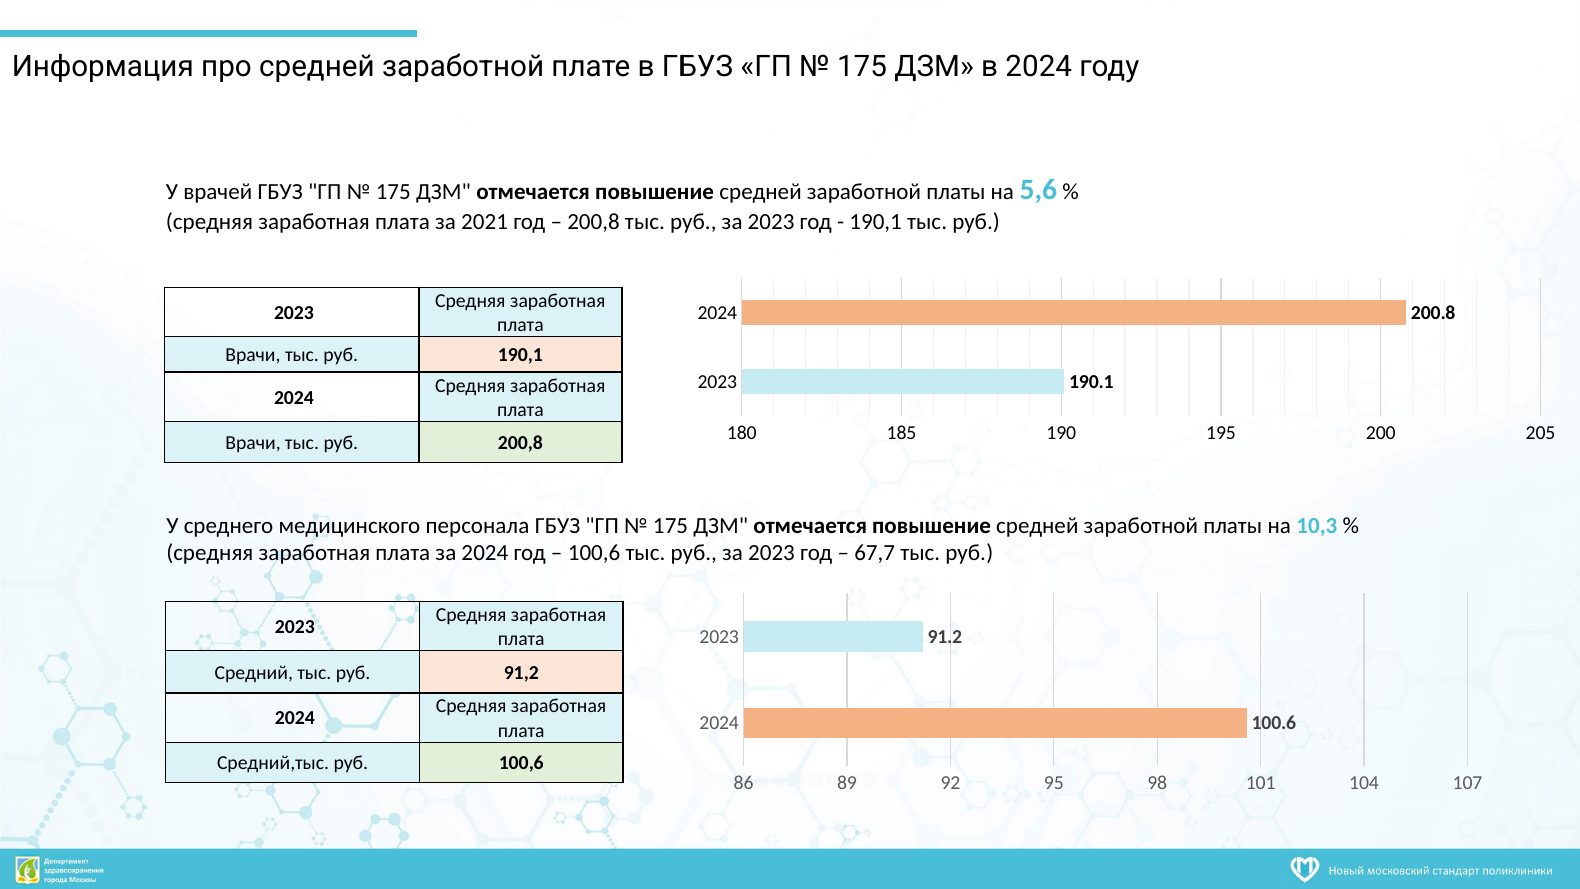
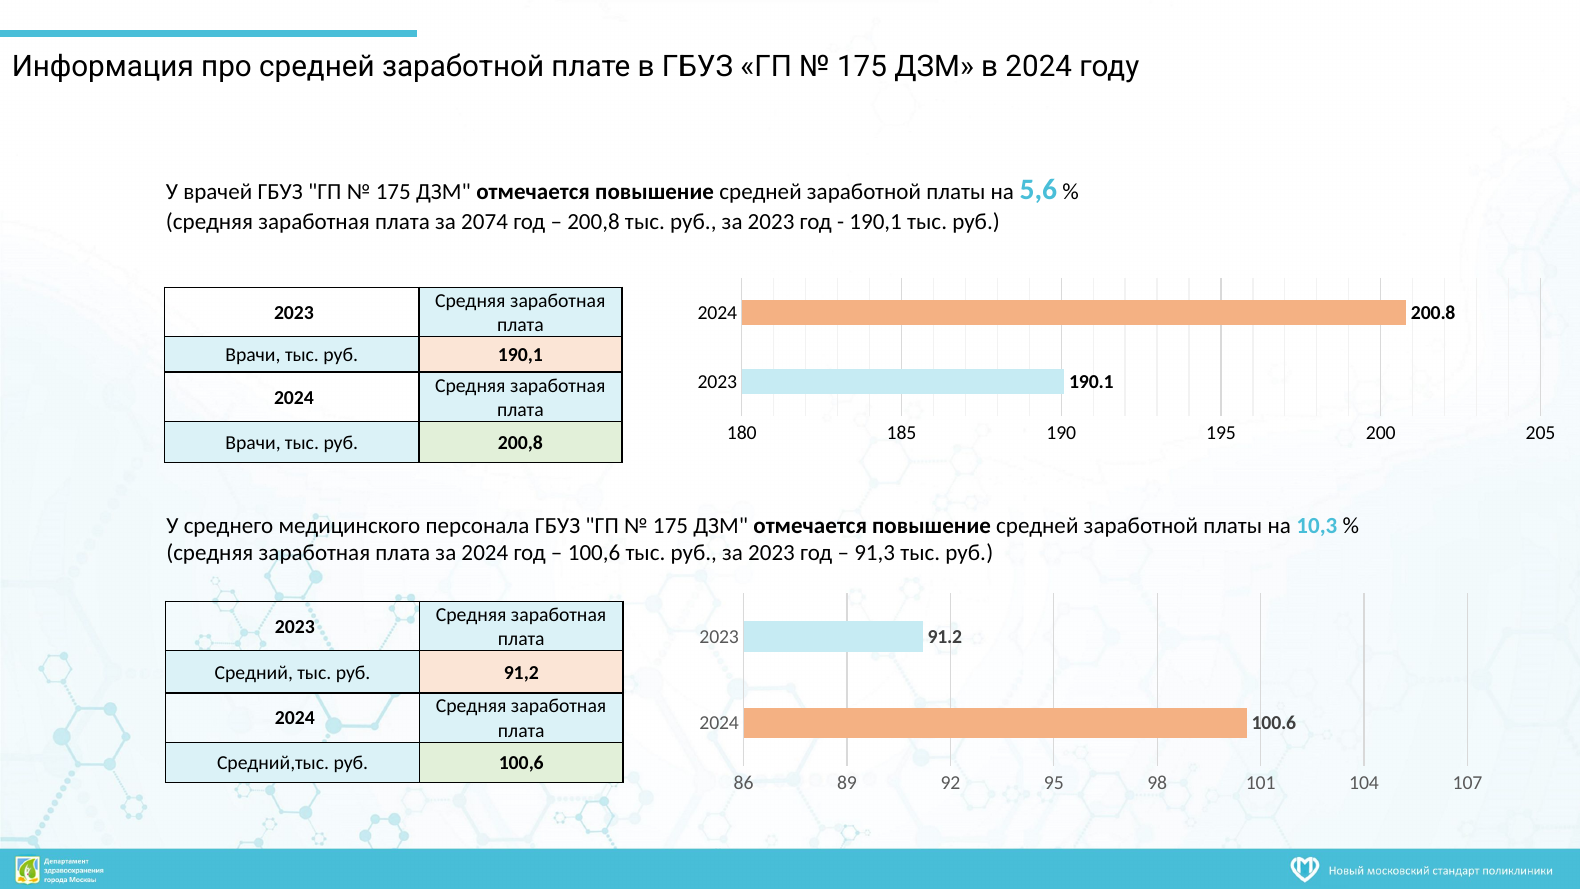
2021: 2021 -> 2074 (485, 222)
67,7: 67,7 -> 91,3 (875, 553)
